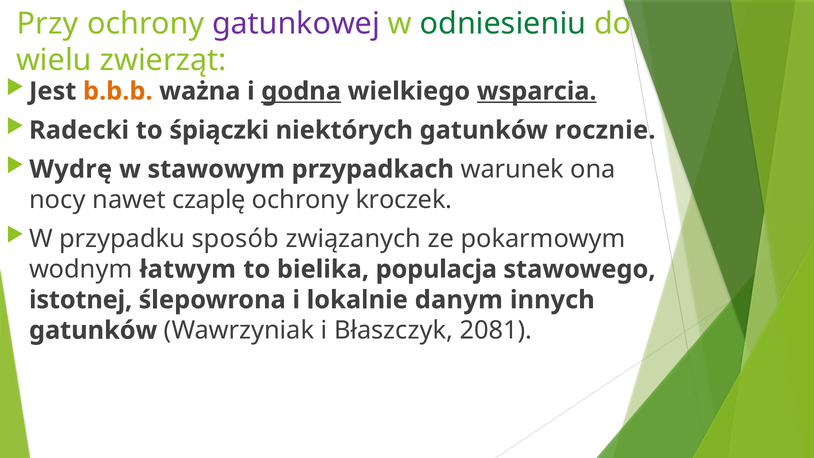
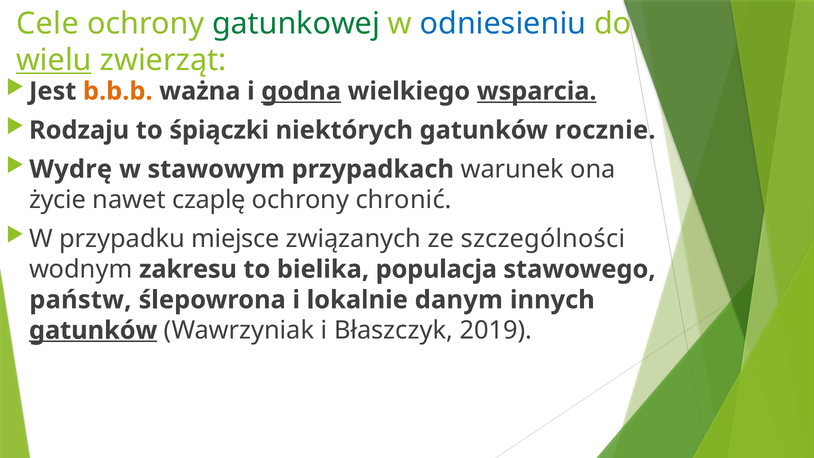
Przy: Przy -> Cele (48, 24)
gatunkowej colour: purple -> green (296, 24)
odniesieniu colour: green -> blue (503, 24)
wielu underline: none -> present (54, 60)
Radecki: Radecki -> Rodzaju (79, 130)
nocy: nocy -> życie (58, 200)
kroczek: kroczek -> chronić (404, 200)
sposób: sposób -> miejsce (235, 239)
pokarmowym: pokarmowym -> szczególności (543, 239)
łatwym: łatwym -> zakresu (188, 269)
istotnej: istotnej -> państw (80, 300)
gatunków underline: none -> present (93, 330)
2081: 2081 -> 2019 (496, 330)
